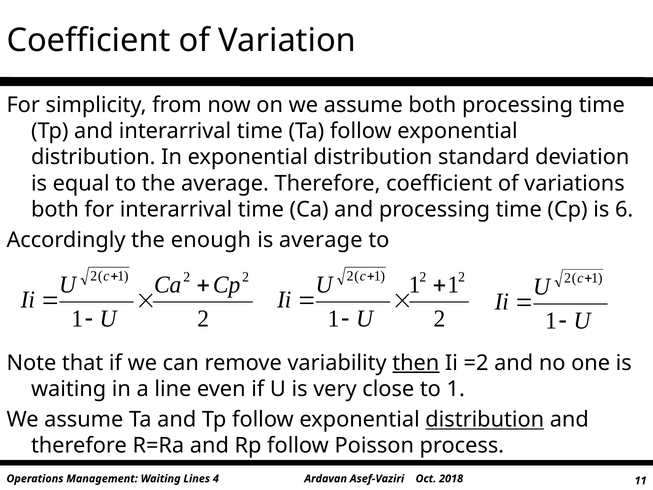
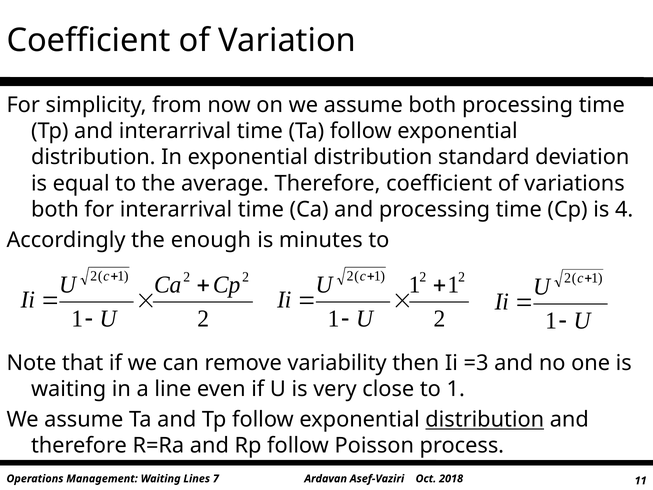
6: 6 -> 4 (624, 209)
is average: average -> minutes (321, 240)
then underline: present -> none (416, 363)
=2: =2 -> =3 (476, 363)
4: 4 -> 7 (216, 478)
